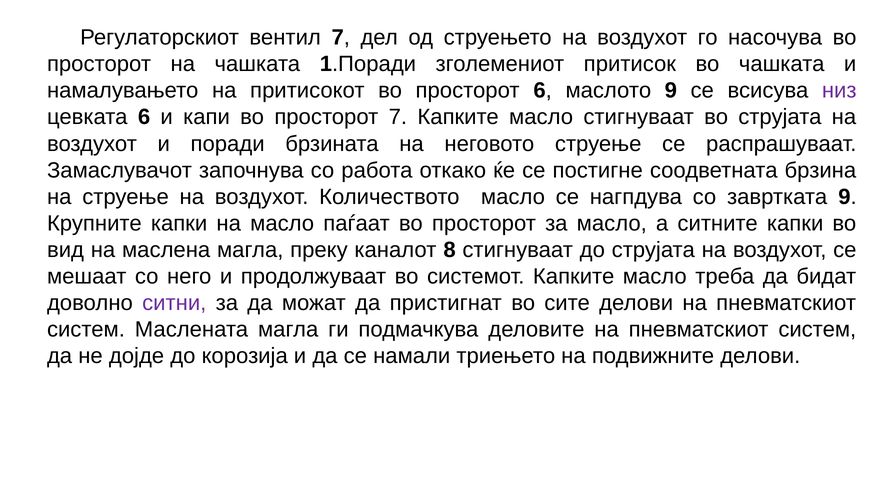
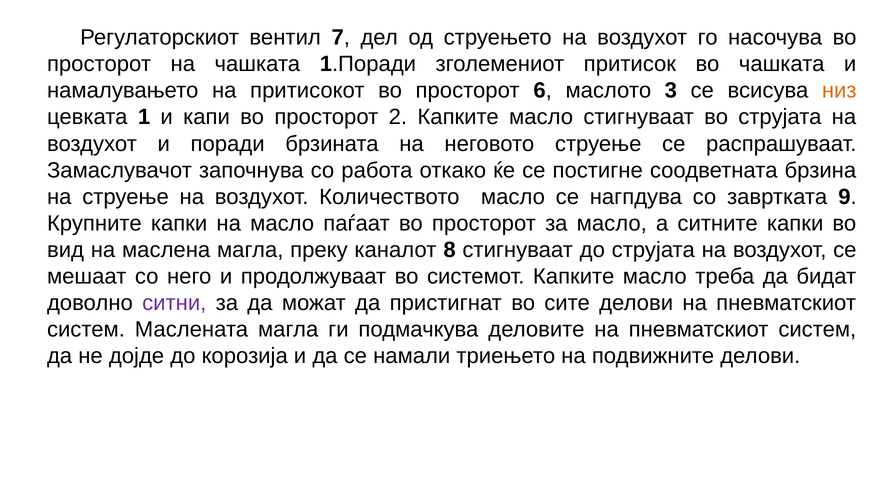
маслото 9: 9 -> 3 (671, 91)
низ colour: purple -> orange (839, 91)
цевката 6: 6 -> 1 (144, 117)
просторот 7: 7 -> 2 (398, 117)
